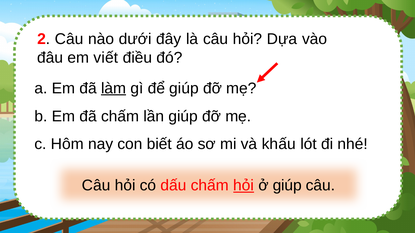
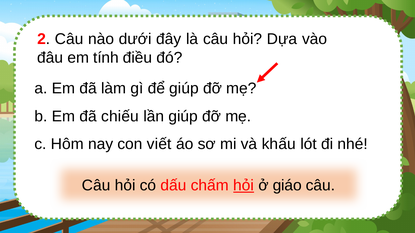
viết: viết -> tính (106, 58)
làm underline: present -> none (114, 88)
đã chấm: chấm -> chiếu (120, 116)
biết: biết -> viết (159, 144)
ở giúp: giúp -> giáo (287, 186)
